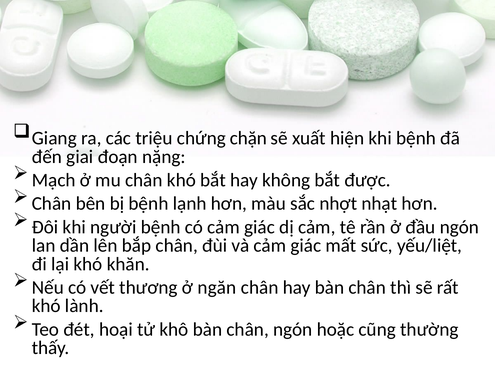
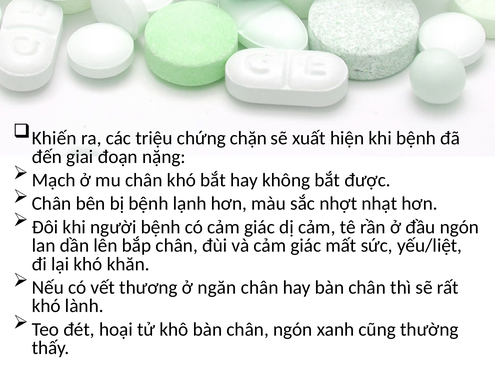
Giang: Giang -> Khiến (54, 138)
hoặc: hoặc -> xanh (336, 330)
